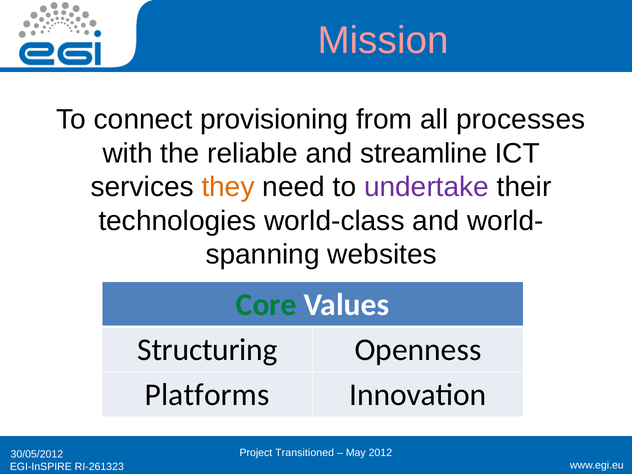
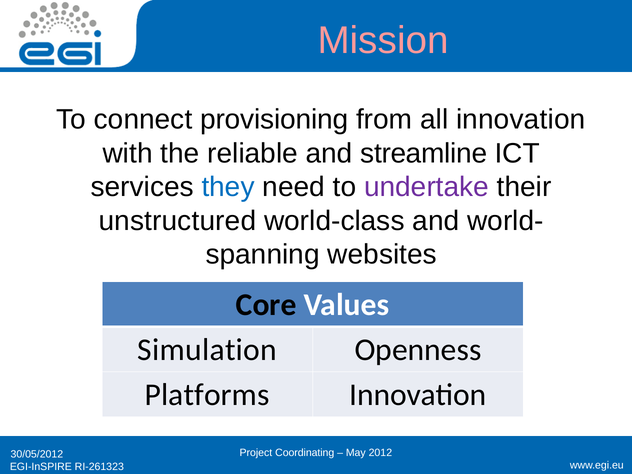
all processes: processes -> innovation (521, 120)
they colour: orange -> blue (228, 187)
technologies: technologies -> unstructured (177, 221)
Core colour: green -> black (266, 305)
Structuring: Structuring -> Simulation (207, 350)
Transitioned: Transitioned -> Coordinating (305, 453)
